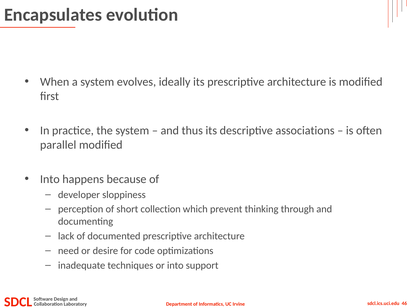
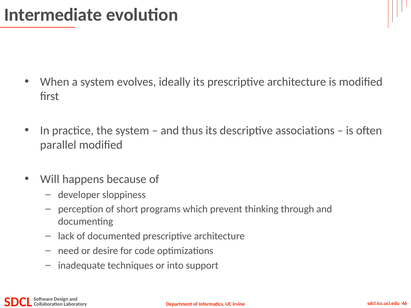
Encapsulates: Encapsulates -> Intermediate (53, 15)
Into: Into -> Will (50, 179)
collection: collection -> programs (161, 209)
